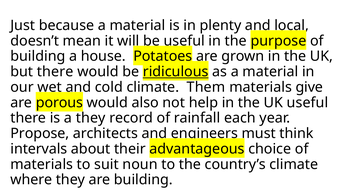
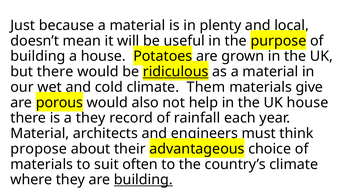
UK useful: useful -> house (307, 103)
Propose: Propose -> Material (40, 133)
intervals: intervals -> propose (39, 149)
noun: noun -> often (140, 164)
building underline: none -> present (143, 180)
